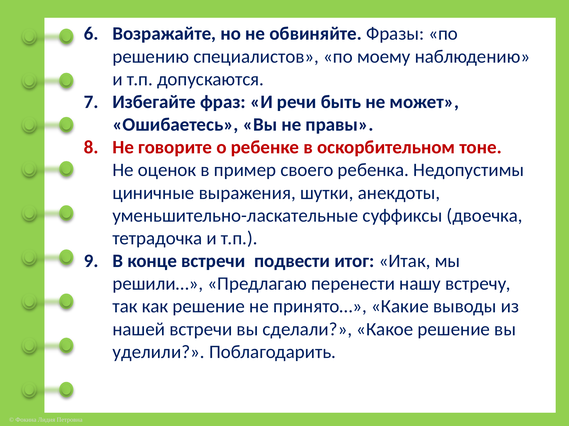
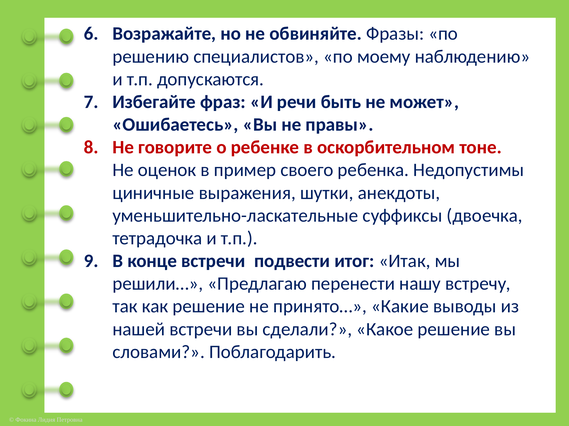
уделили: уделили -> словами (159, 352)
